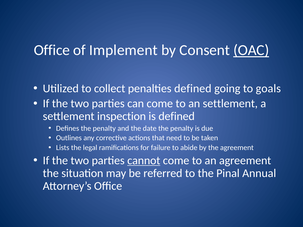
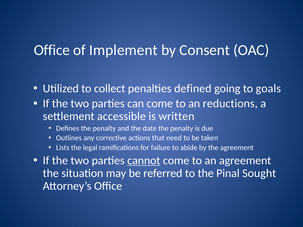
OAC underline: present -> none (251, 50)
an settlement: settlement -> reductions (230, 104)
inspection: inspection -> accessible (121, 116)
is defined: defined -> written (177, 116)
Annual: Annual -> Sought (259, 173)
